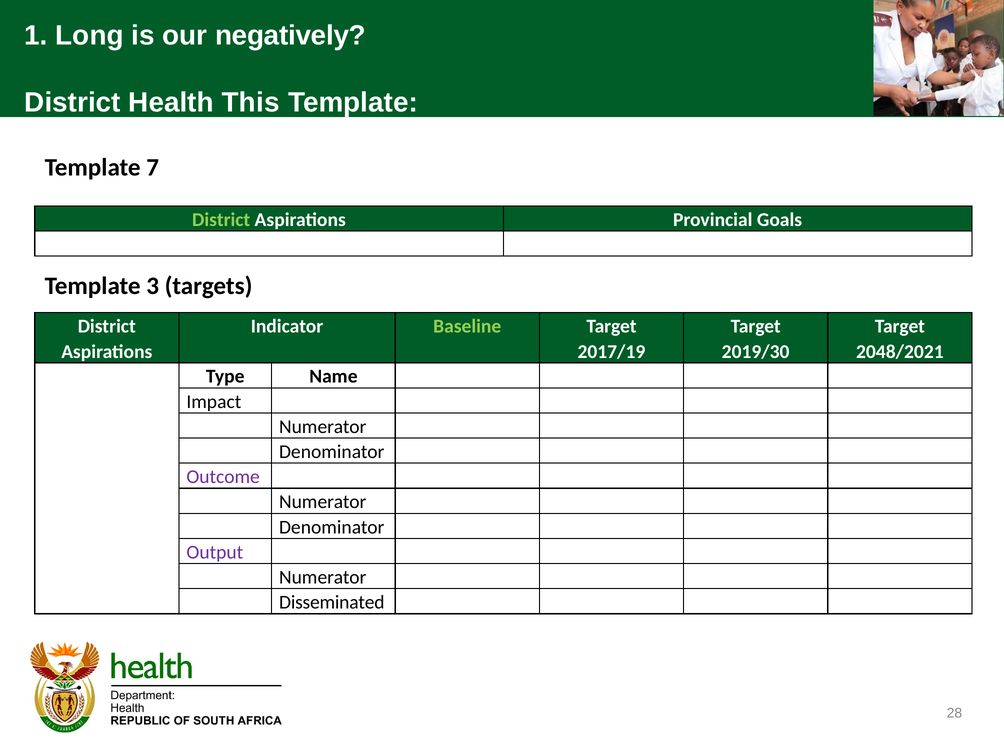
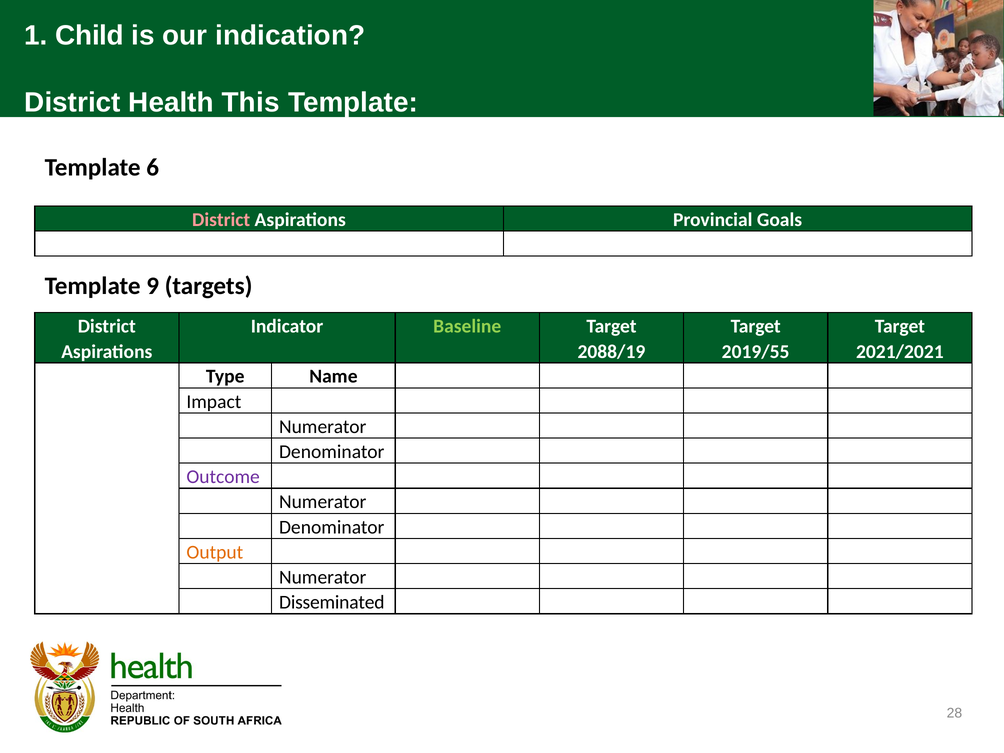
Long: Long -> Child (90, 36)
negatively: negatively -> indication (290, 36)
7: 7 -> 6 (153, 167)
District colour: light green -> pink (221, 220)
3: 3 -> 9 (153, 286)
2017/19: 2017/19 -> 2088/19 (611, 352)
2019/30: 2019/30 -> 2019/55 (756, 352)
2048/2021: 2048/2021 -> 2021/2021 (900, 352)
Output colour: purple -> orange (215, 552)
